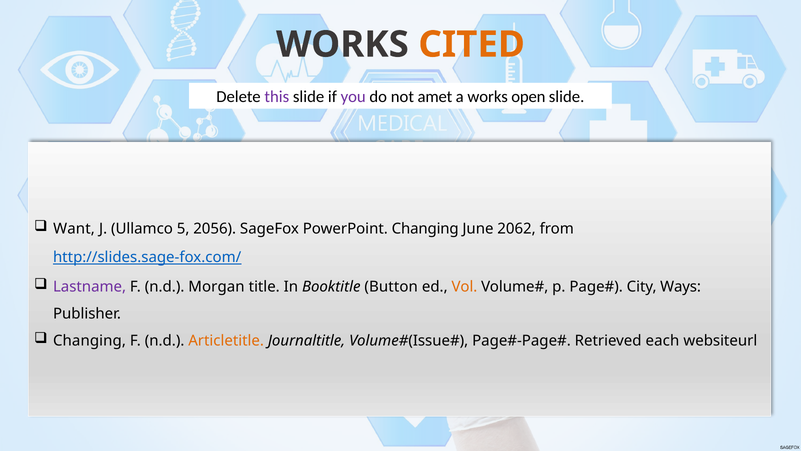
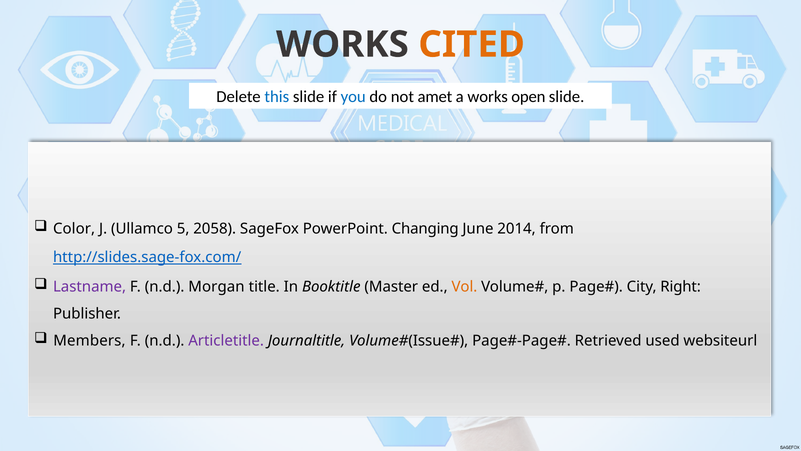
this colour: purple -> blue (277, 97)
you colour: purple -> blue (353, 97)
Want: Want -> Color (74, 229)
2056: 2056 -> 2058 (215, 229)
2062: 2062 -> 2014 (517, 229)
Button: Button -> Master (391, 286)
Ways: Ways -> Right (681, 286)
Changing: Changing -> Members (89, 340)
Articletitle colour: orange -> purple (226, 340)
each: each -> used (663, 340)
